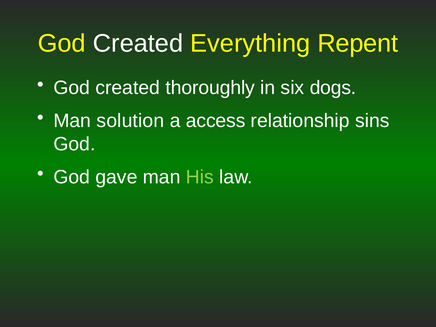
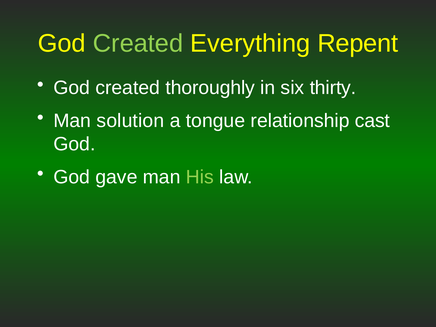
Created colour: white -> light green (138, 44)
dogs: dogs -> thirty (333, 88)
access: access -> tongue (216, 121)
sins: sins -> cast (372, 121)
